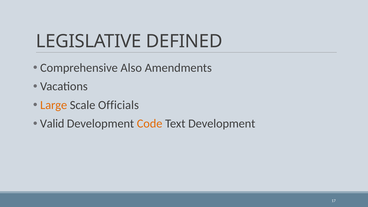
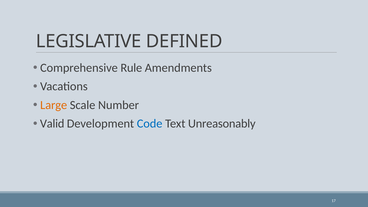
Also: Also -> Rule (131, 68)
Officials: Officials -> Number (119, 105)
Code colour: orange -> blue (150, 124)
Text Development: Development -> Unreasonably (222, 124)
